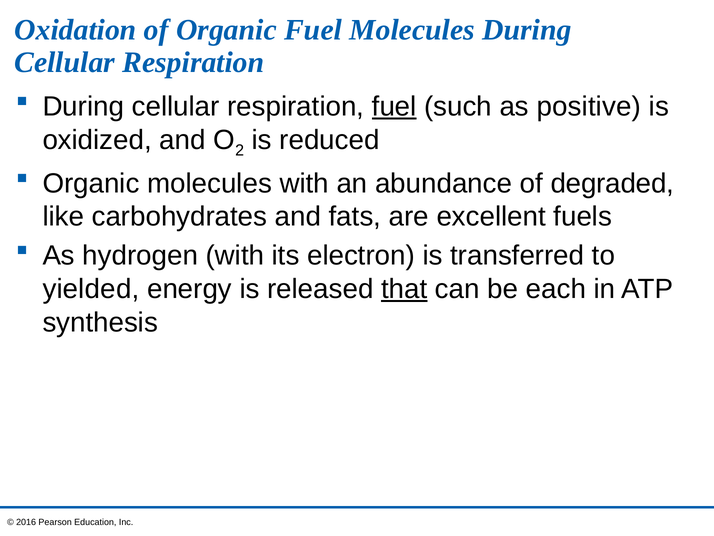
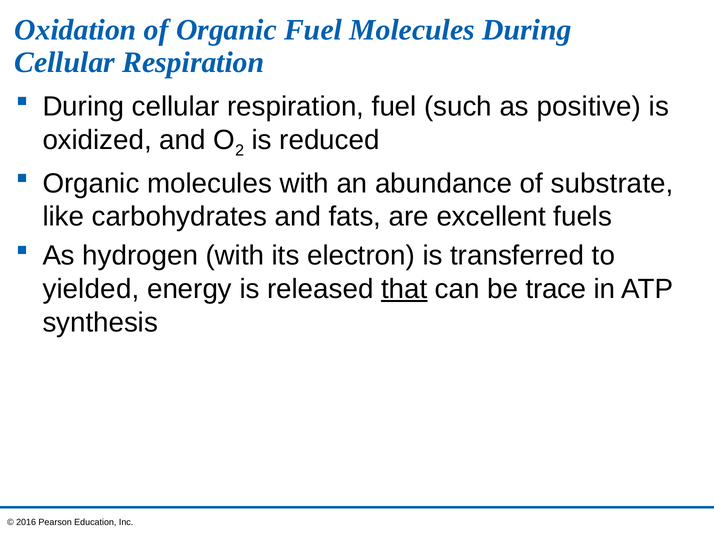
fuel underline: present -> none (394, 106)
degraded: degraded -> substrate (612, 183)
each: each -> trace (556, 289)
